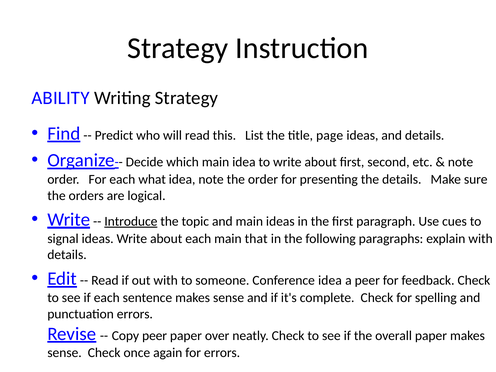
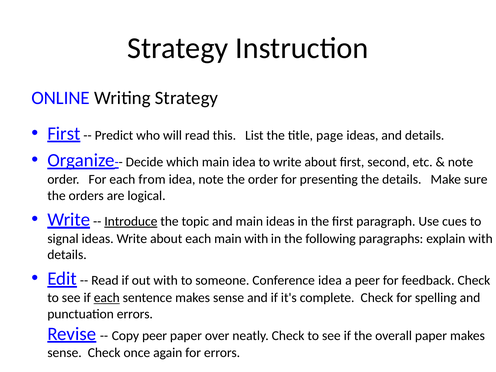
ABILITY: ABILITY -> ONLINE (61, 98)
Find: Find -> First (64, 133)
what: what -> from (152, 179)
main that: that -> with (256, 239)
each underline: none -> present (107, 298)
